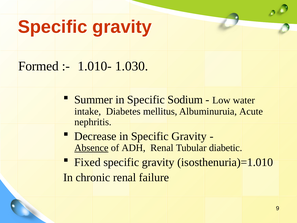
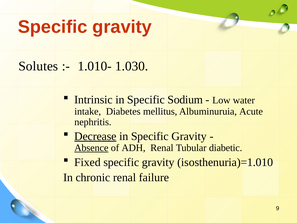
Formed: Formed -> Solutes (38, 66)
Summer: Summer -> Intrinsic (93, 100)
Decrease underline: none -> present (95, 136)
